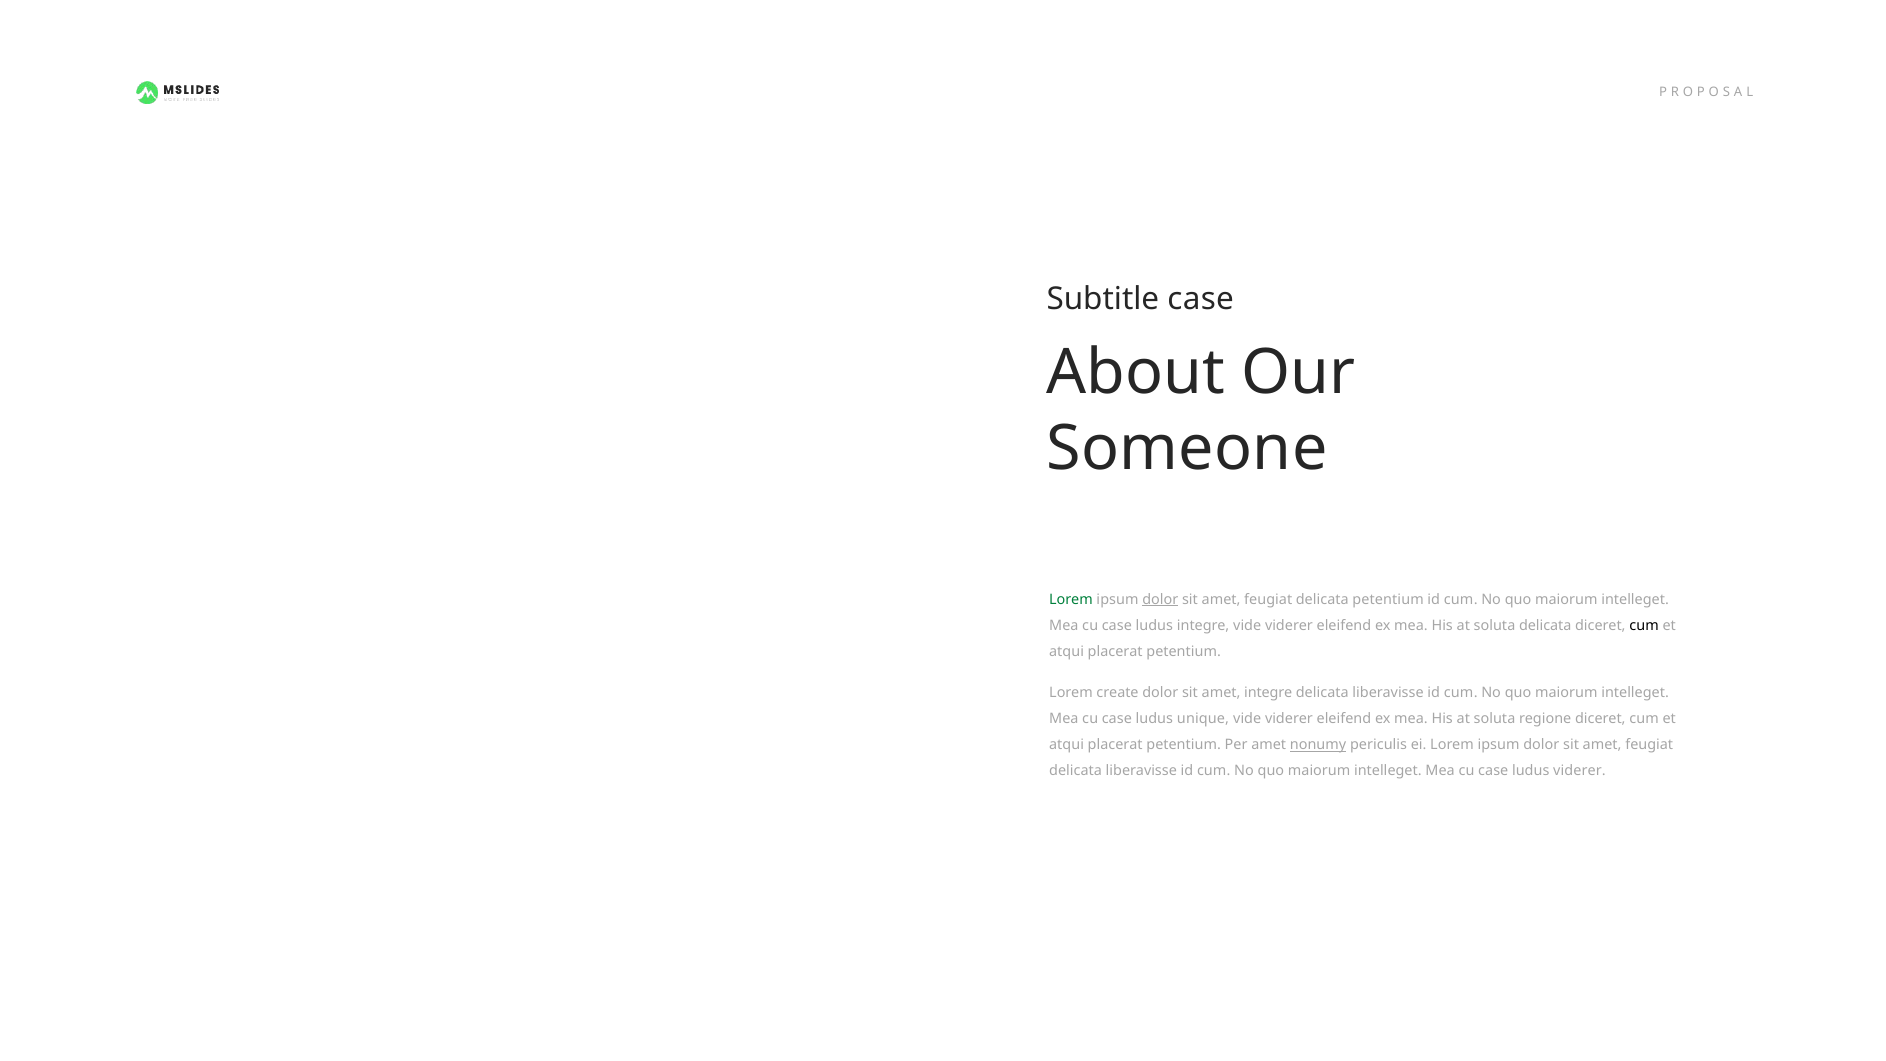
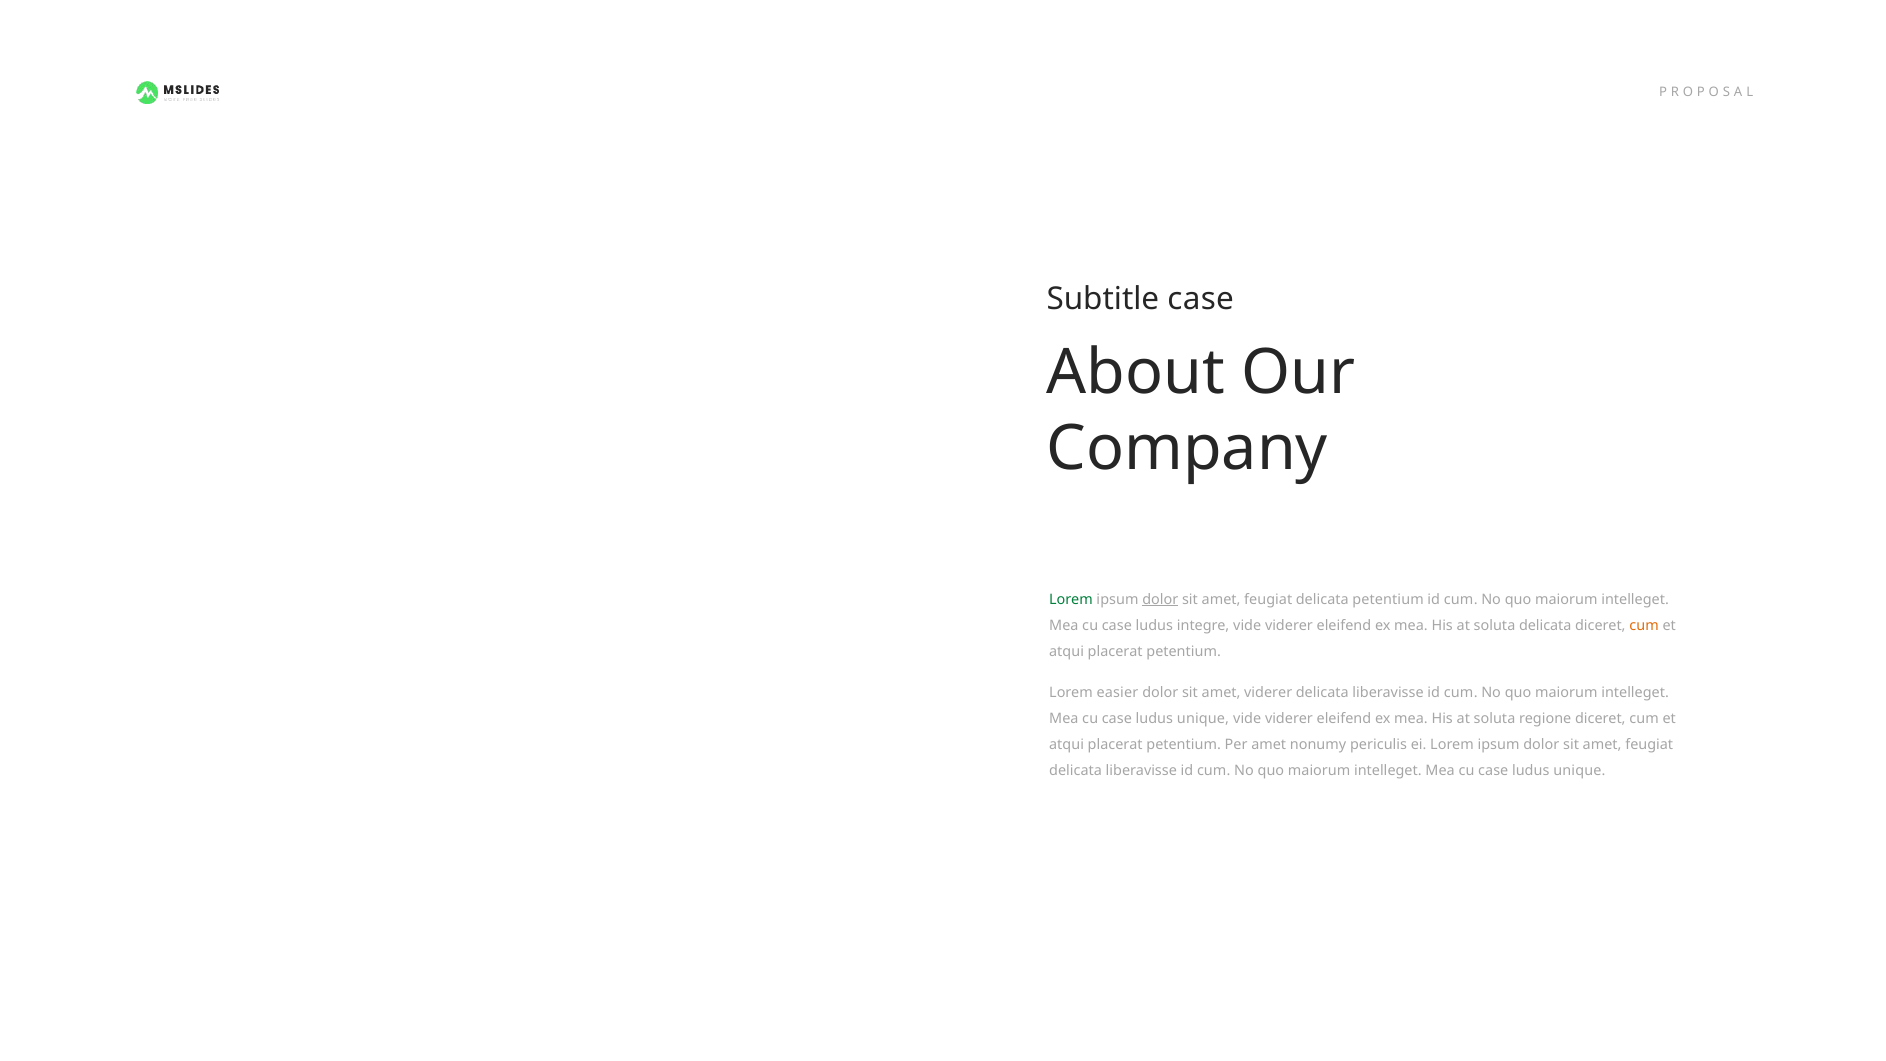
Someone: Someone -> Company (1187, 449)
cum colour: black -> orange (1644, 625)
create: create -> easier (1117, 693)
amet integre: integre -> viderer (1268, 693)
nonumy underline: present -> none (1318, 745)
viderer: viderer -> unique (1579, 771)
